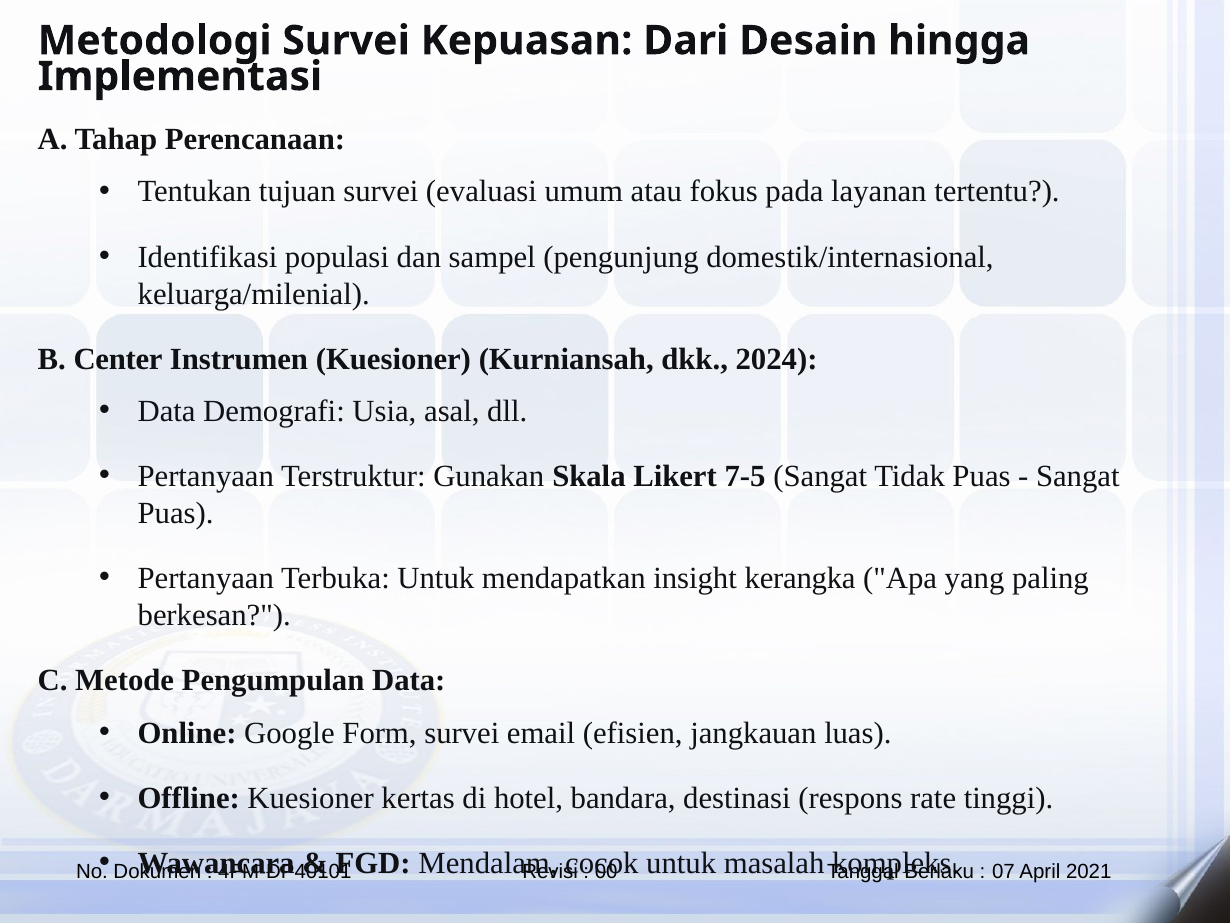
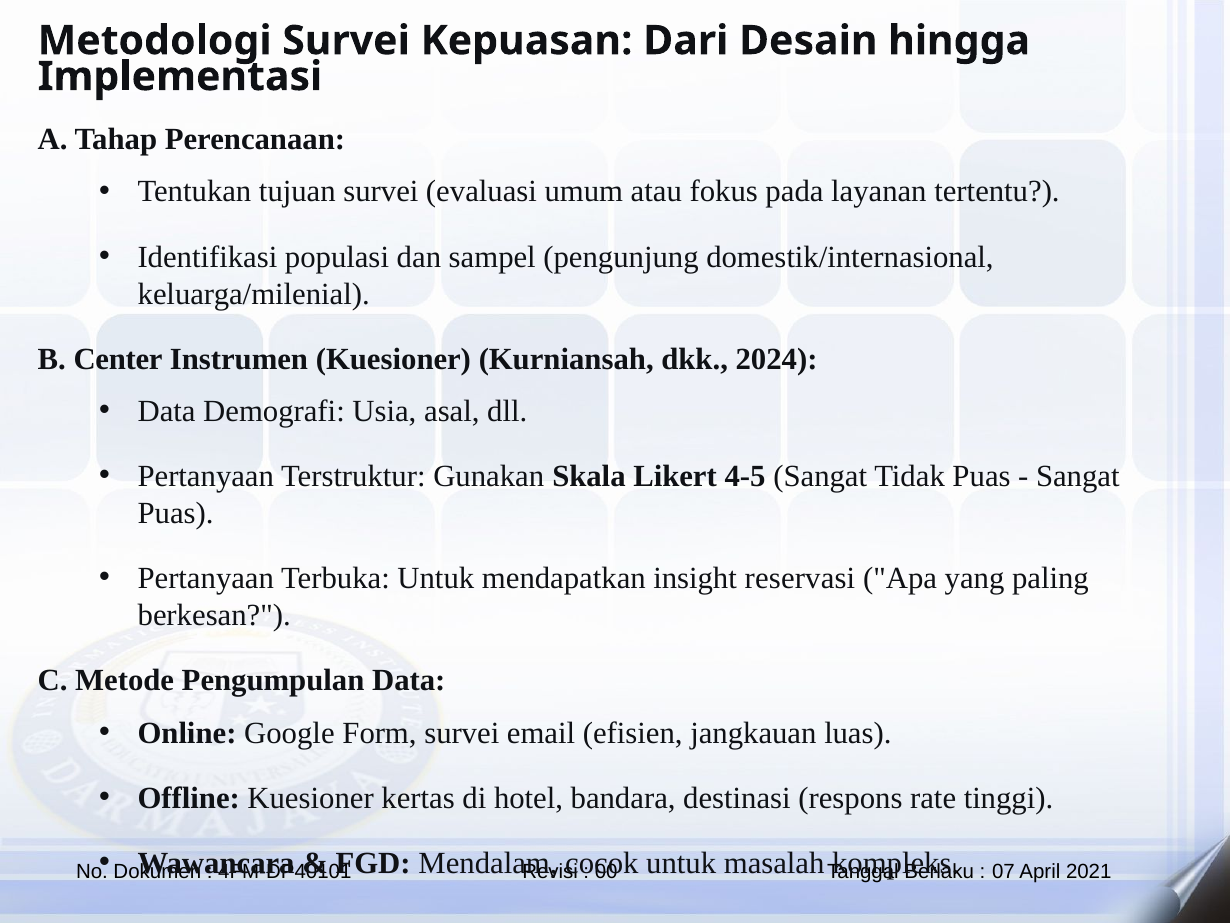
7-5: 7-5 -> 4-5 (745, 476)
kerangka: kerangka -> reservasi (800, 578)
